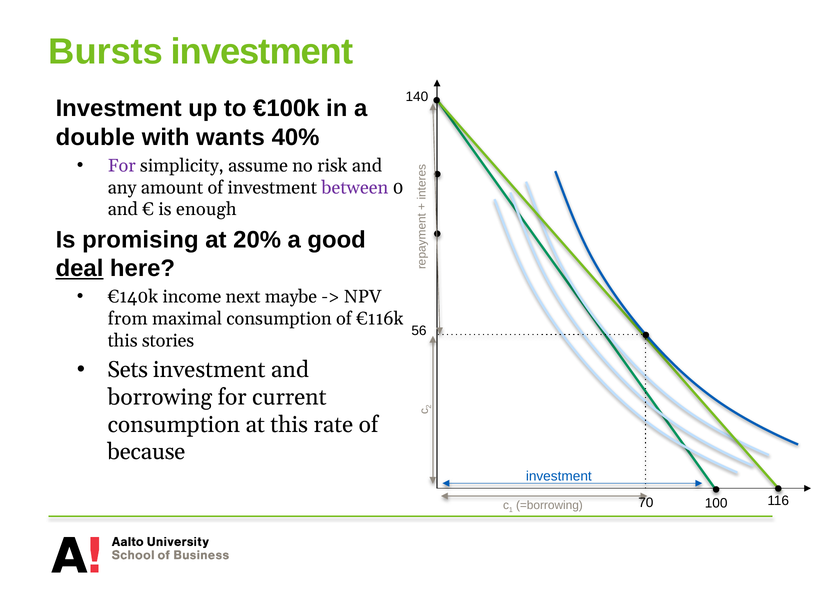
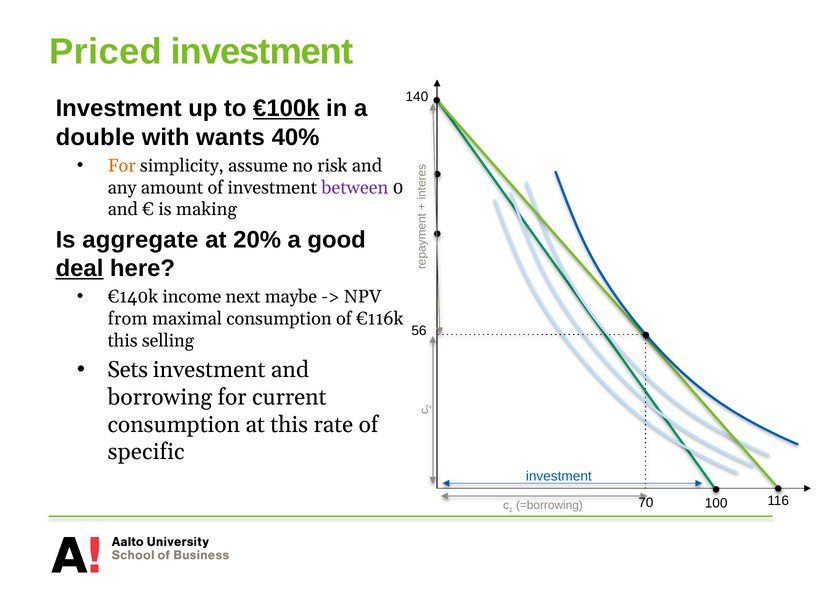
Bursts: Bursts -> Priced (106, 52)
€100k underline: none -> present (286, 109)
For colour: purple -> orange (122, 166)
enough: enough -> making (206, 209)
promising: promising -> aggregate (140, 240)
stories: stories -> selling (168, 341)
because: because -> specific (146, 452)
